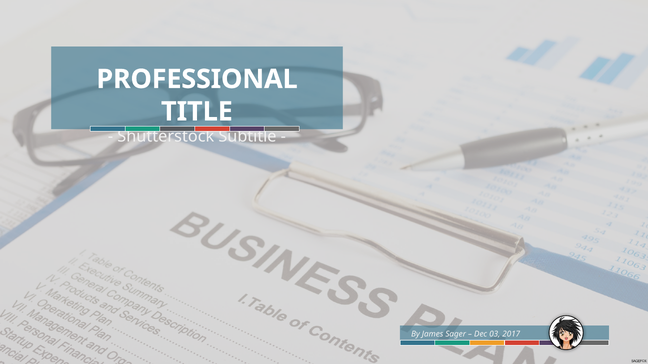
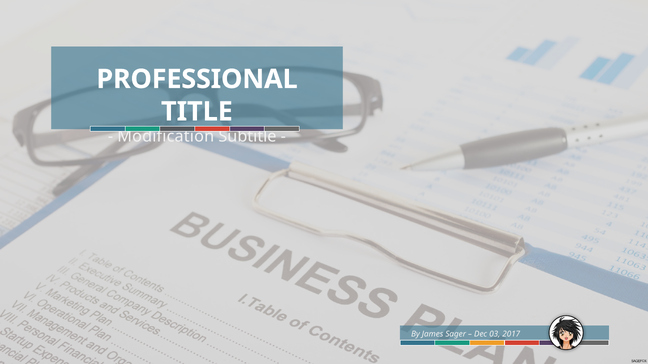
Shutterstock: Shutterstock -> Modification (166, 137)
